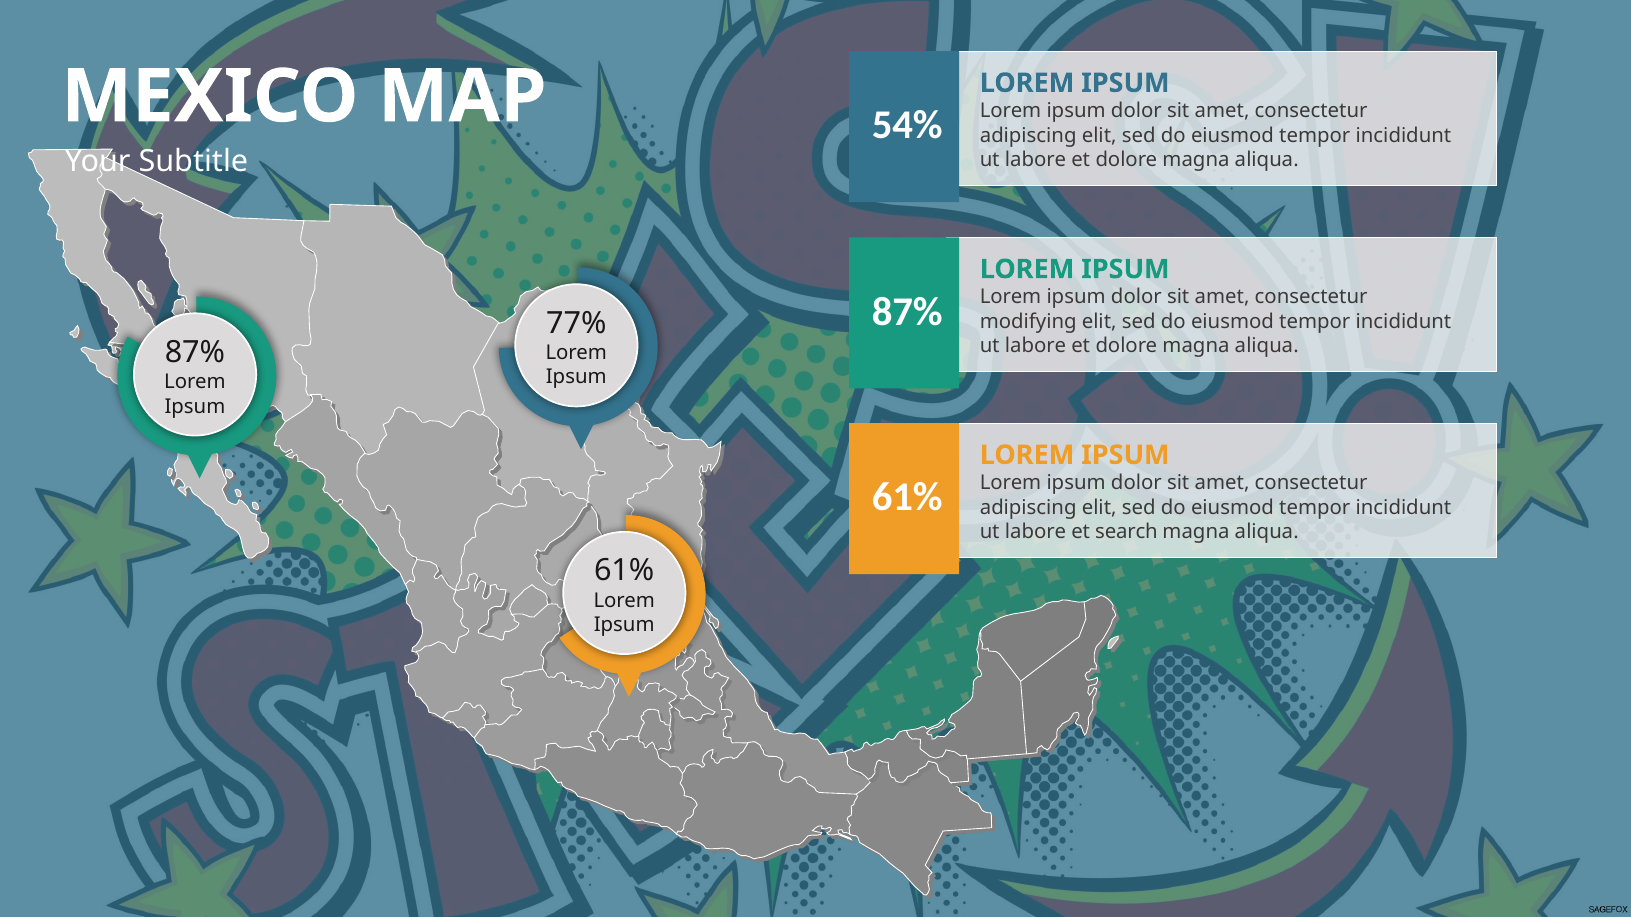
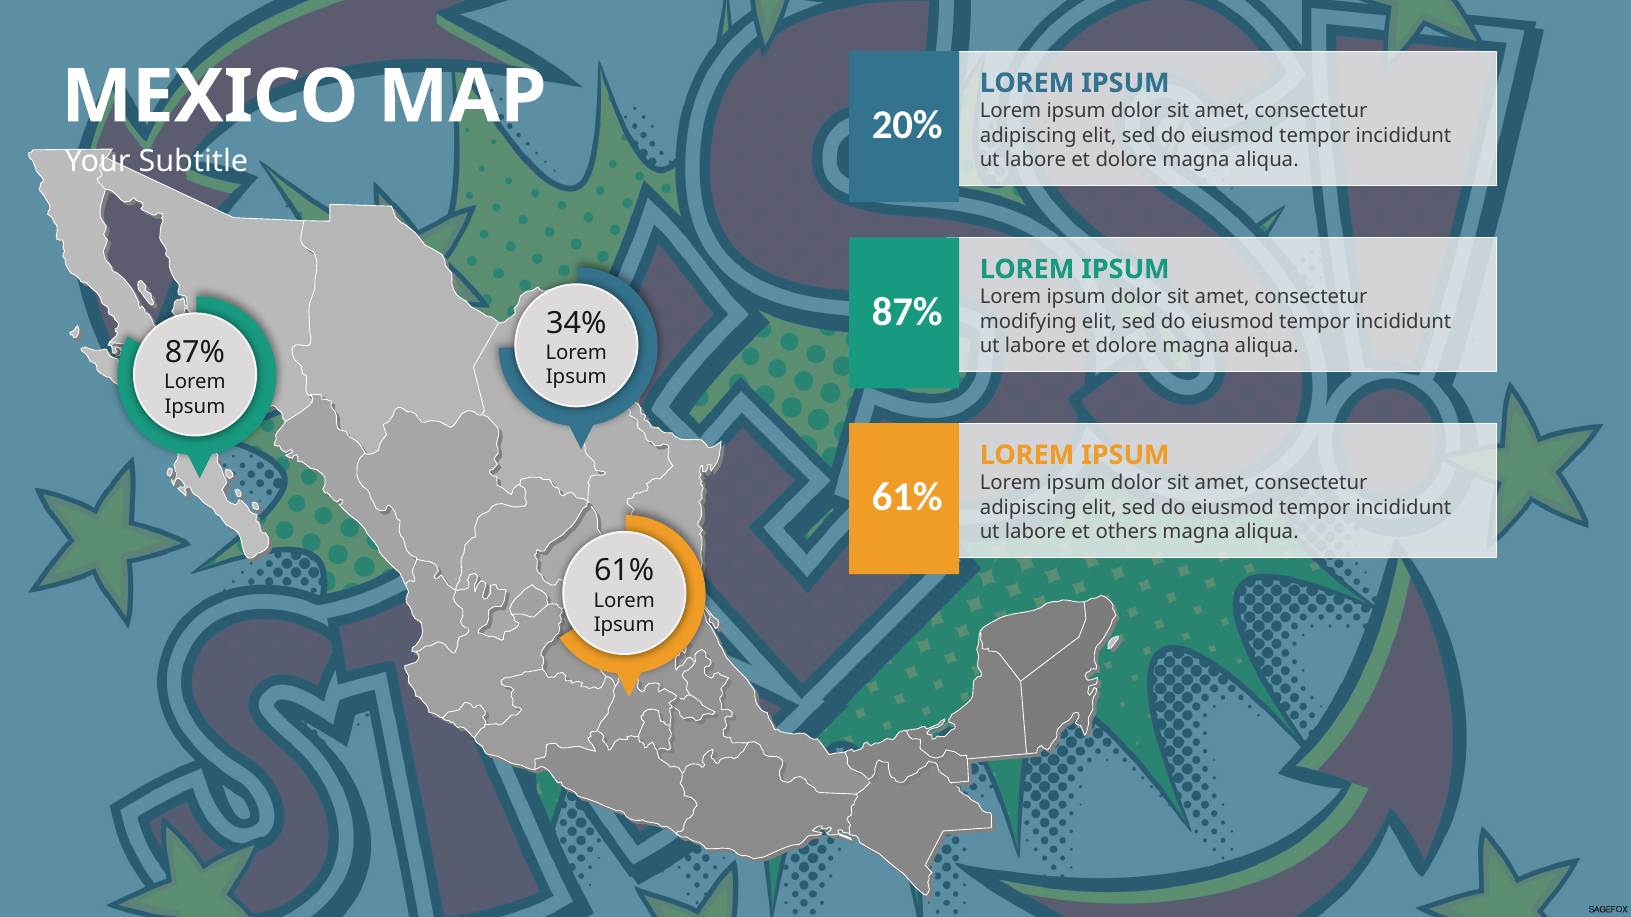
54%: 54% -> 20% (907, 125)
77%: 77% -> 34% (576, 323)
search: search -> others (1126, 532)
